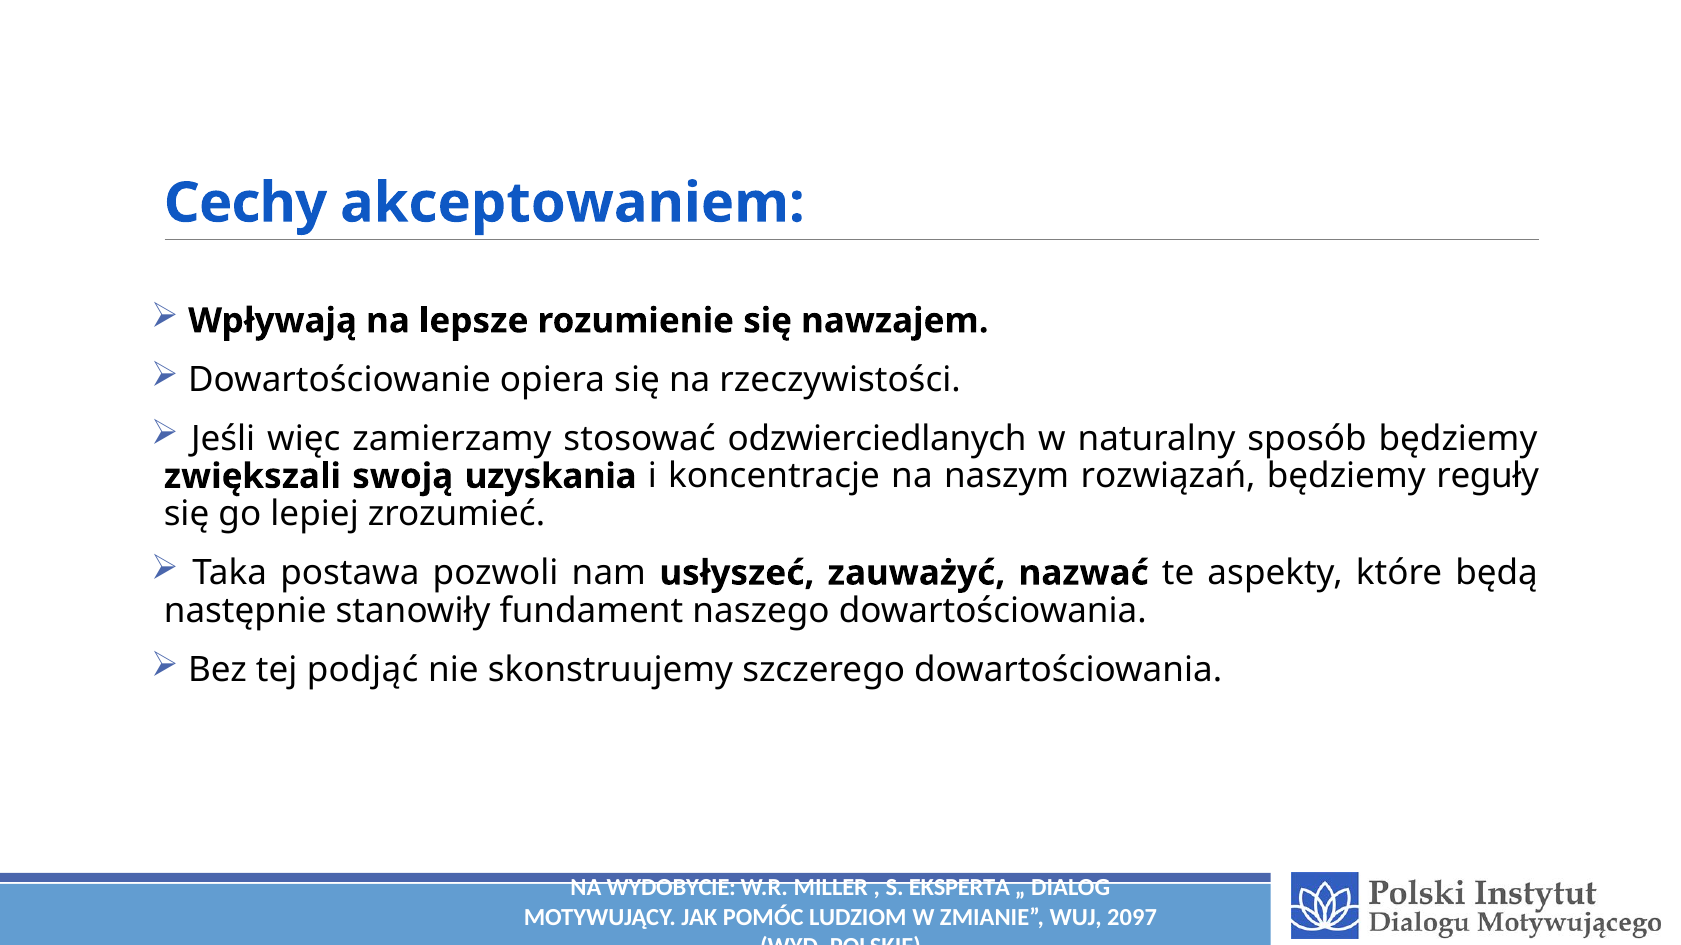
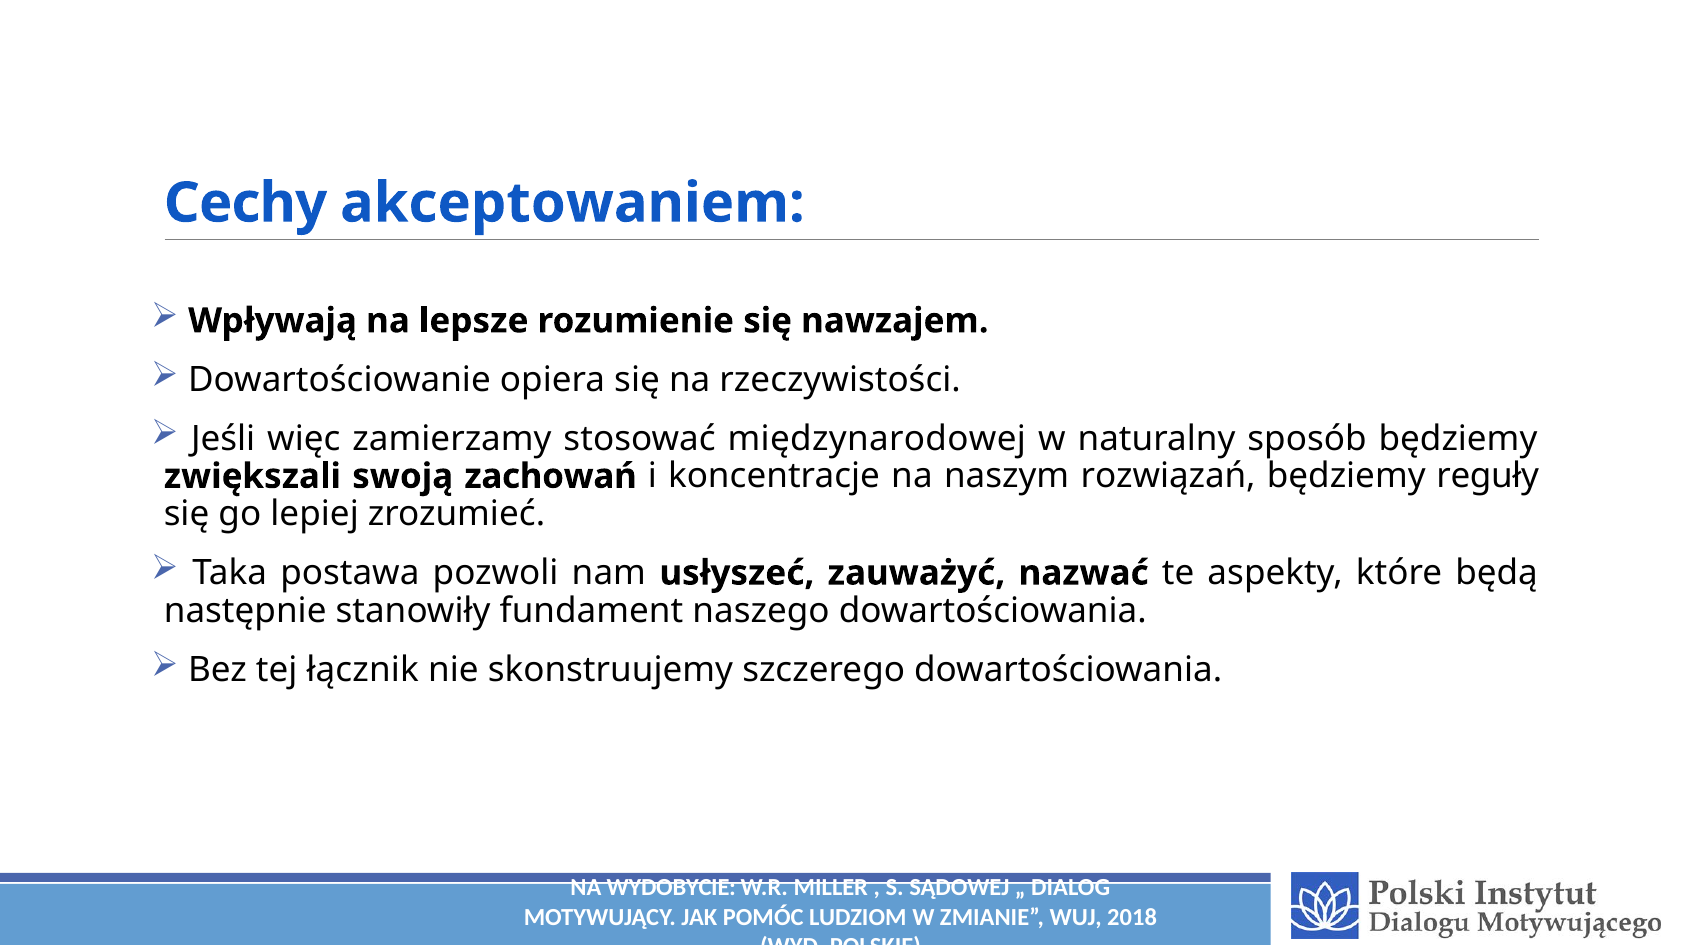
odzwierciedlanych: odzwierciedlanych -> międzynarodowej (877, 439)
uzyskania: uzyskania -> zachowań (551, 477)
podjąć: podjąć -> łącznik (363, 670)
EKSPERTA: EKSPERTA -> SĄDOWEJ (959, 888)
2097: 2097 -> 2018 (1132, 918)
